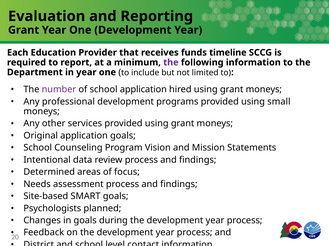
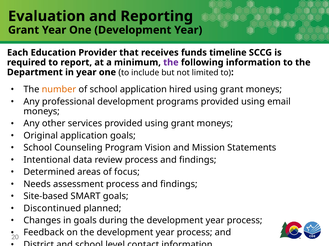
number colour: purple -> orange (59, 90)
small: small -> email (279, 102)
Psychologists: Psychologists -> Discontinued (52, 209)
